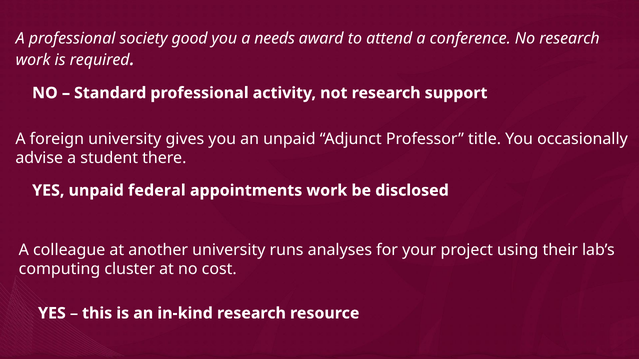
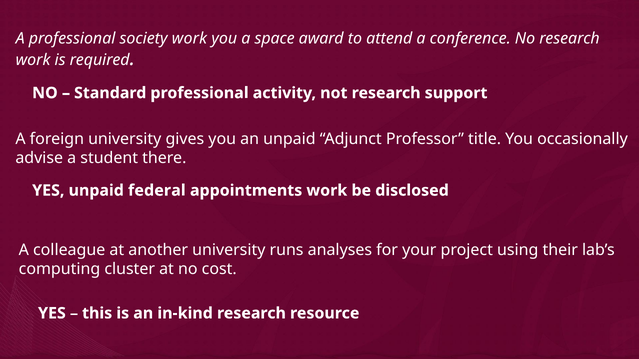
society good: good -> work (189, 38)
needs: needs -> space (275, 38)
